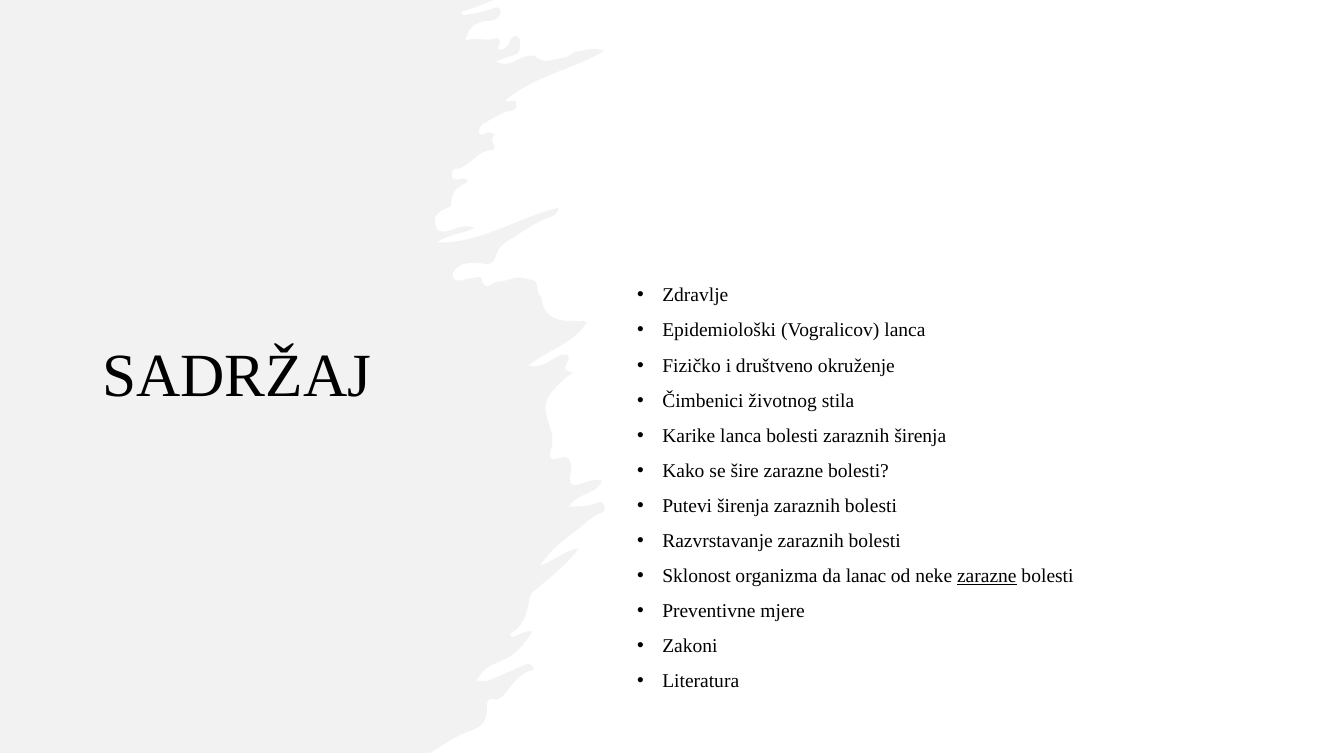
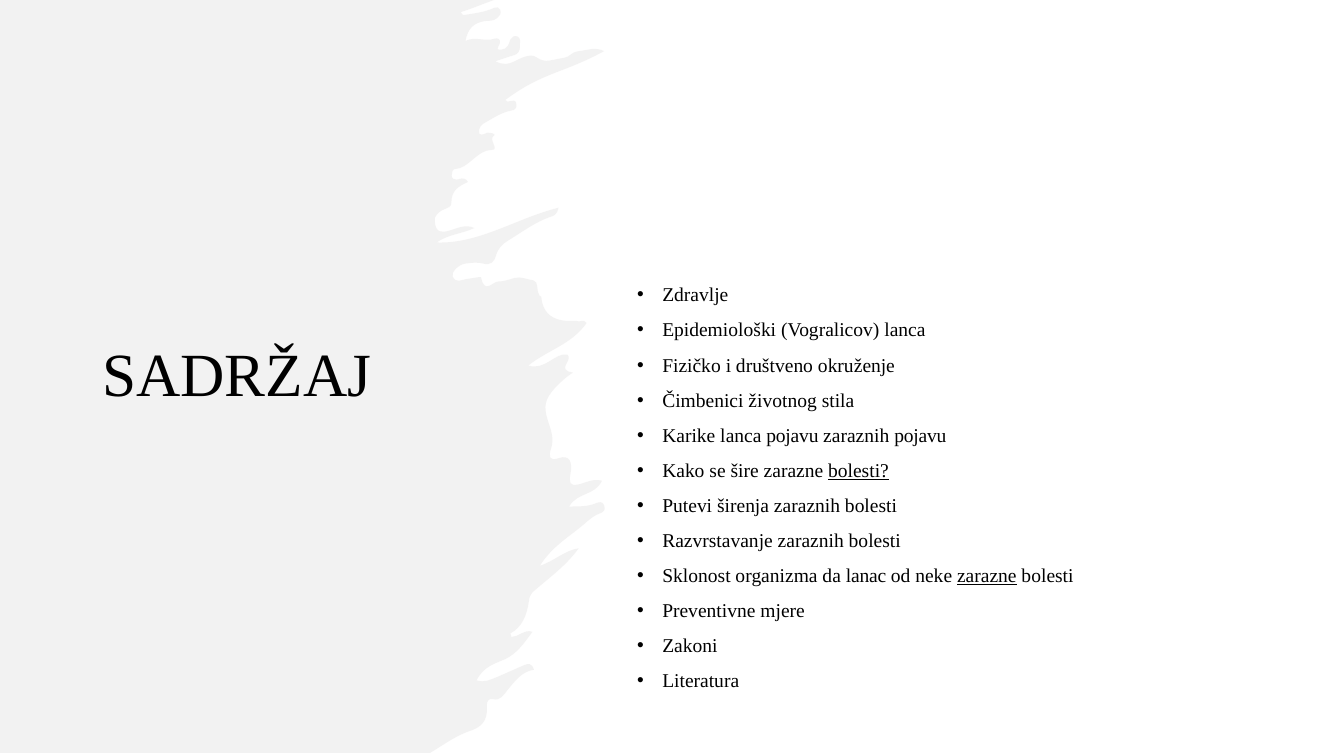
lanca bolesti: bolesti -> pojavu (792, 435)
zaraznih širenja: širenja -> pojavu (920, 435)
bolesti underline: none -> present (858, 471)
